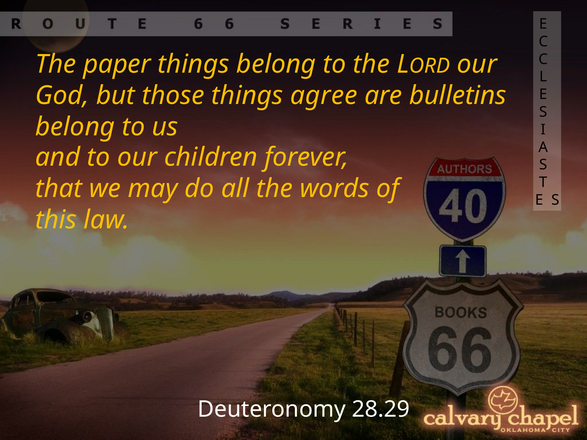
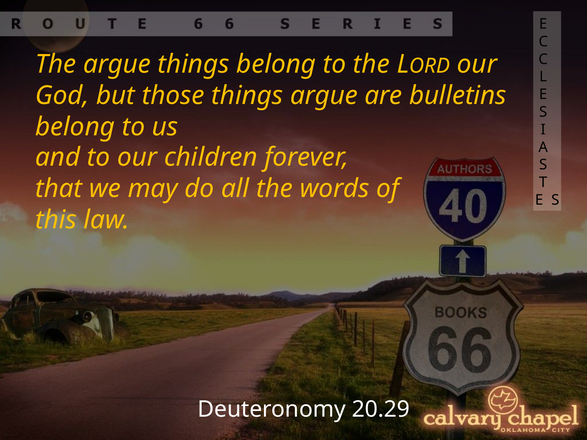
The paper: paper -> argue (117, 64)
things agree: agree -> argue (324, 96)
28.29: 28.29 -> 20.29 (381, 409)
